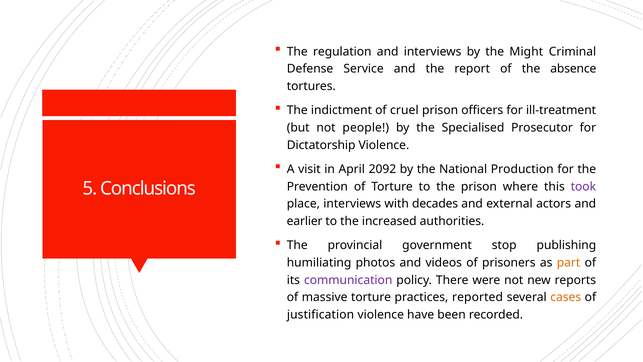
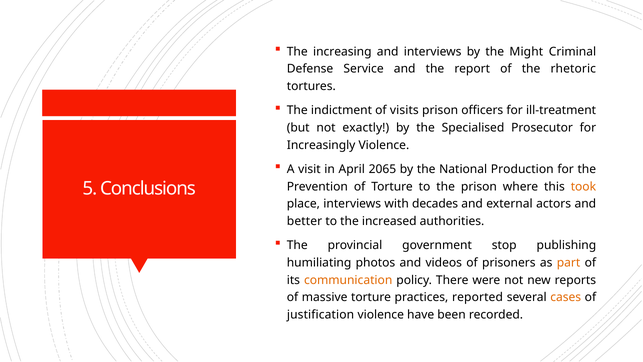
regulation: regulation -> increasing (342, 52)
absence: absence -> rhetoric (573, 69)
cruel: cruel -> visits (404, 110)
people: people -> exactly (366, 128)
Dictatorship: Dictatorship -> Increasingly (321, 145)
2092: 2092 -> 2065 (382, 169)
took colour: purple -> orange (583, 186)
earlier: earlier -> better (305, 221)
communication colour: purple -> orange (348, 280)
